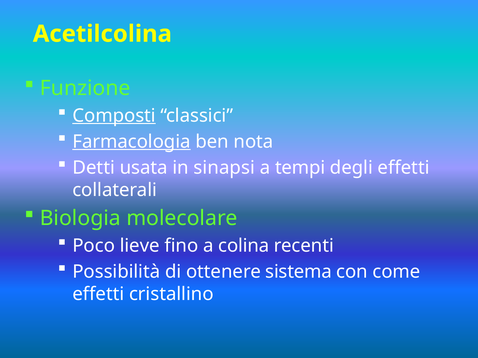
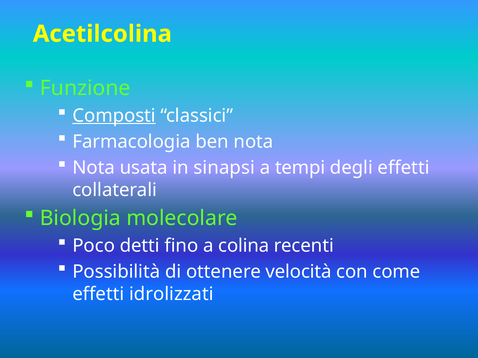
Farmacologia underline: present -> none (132, 142)
Detti: Detti -> Nota (94, 168)
lieve: lieve -> detti (140, 246)
sistema: sistema -> velocità (299, 272)
cristallino: cristallino -> idrolizzati (171, 294)
